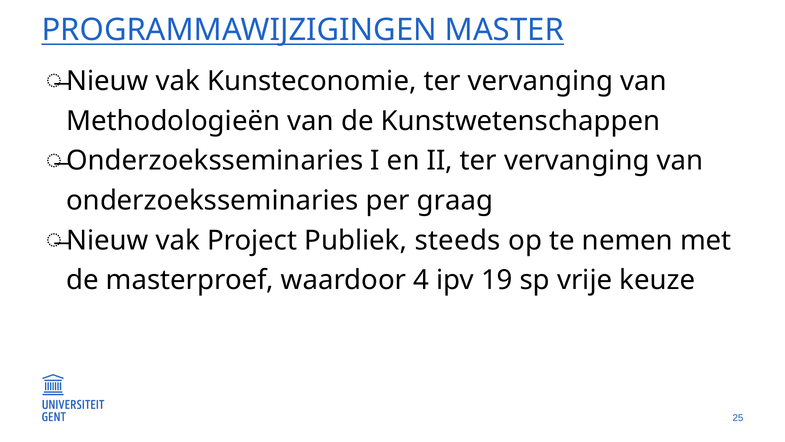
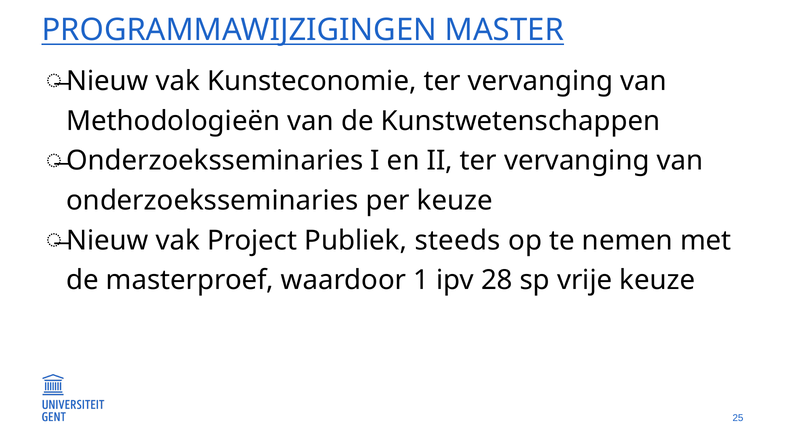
per graag: graag -> keuze (455, 200)
4: 4 -> 1 (421, 280)
19: 19 -> 28 (497, 280)
